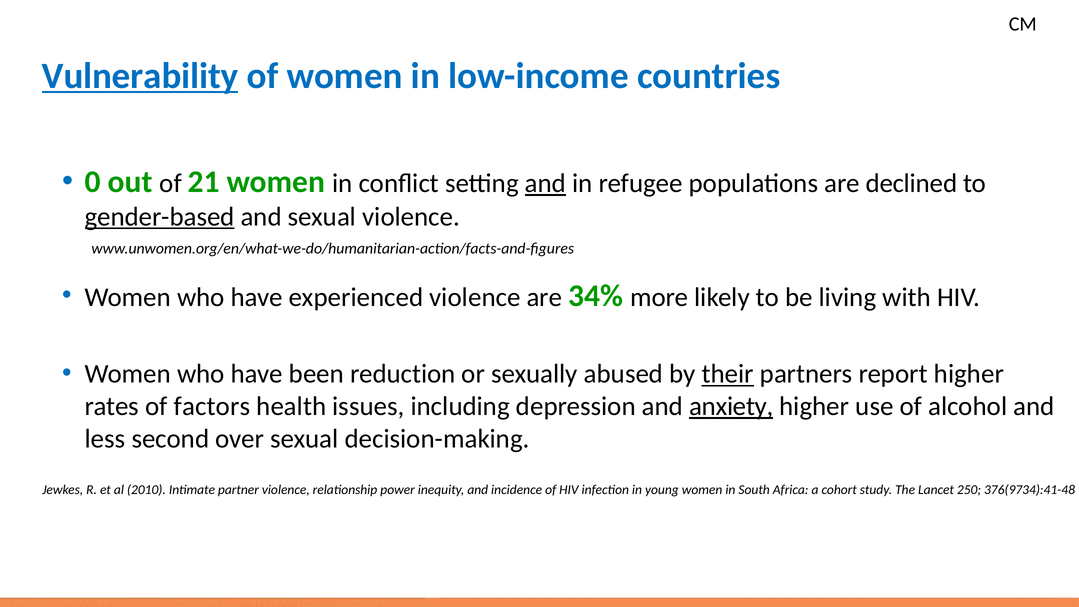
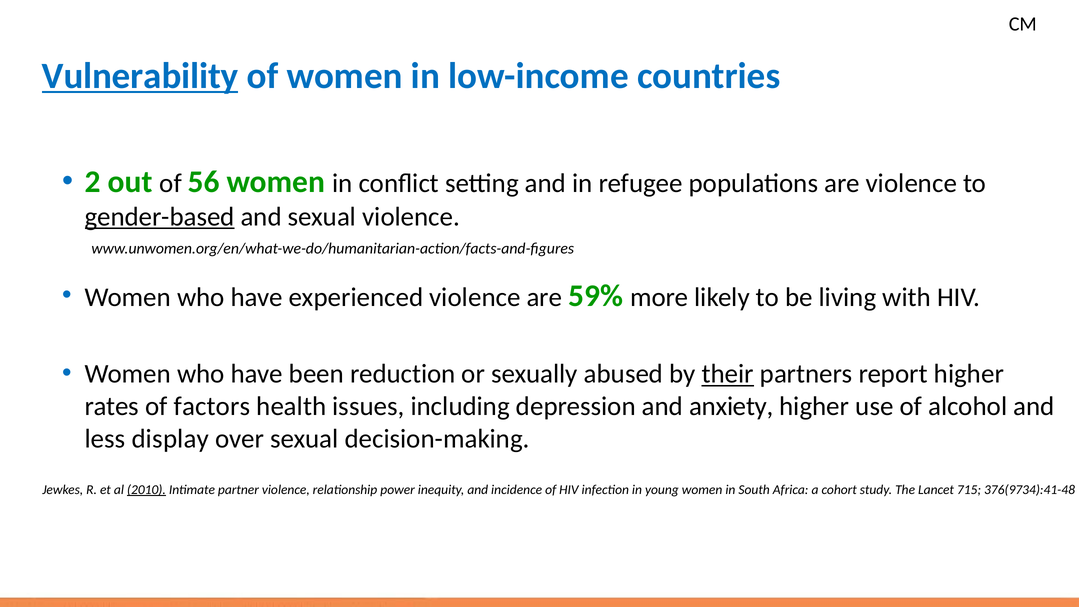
0: 0 -> 2 (93, 182)
21: 21 -> 56 (204, 182)
and underline: present -> none (546, 183)
are declined: declined -> violence (911, 183)
34%: 34% -> 59% (596, 296)
anxiety underline: present -> none (731, 406)
second: second -> display (170, 439)
2010 underline: none -> present (146, 490)
250: 250 -> 715 (969, 490)
